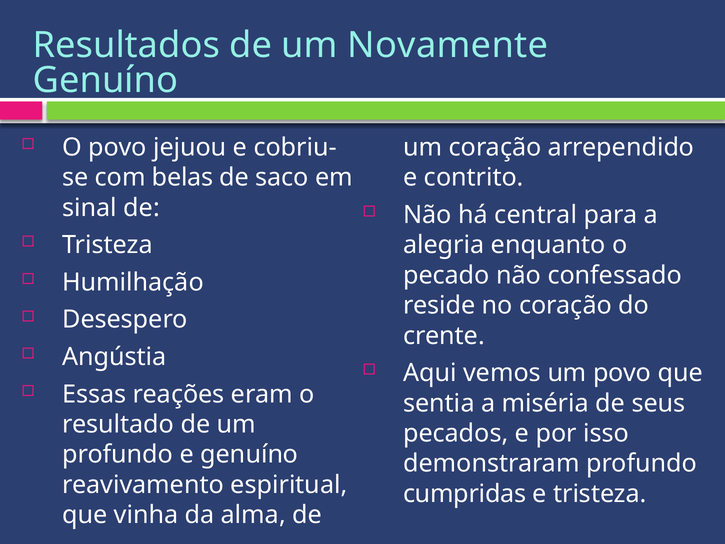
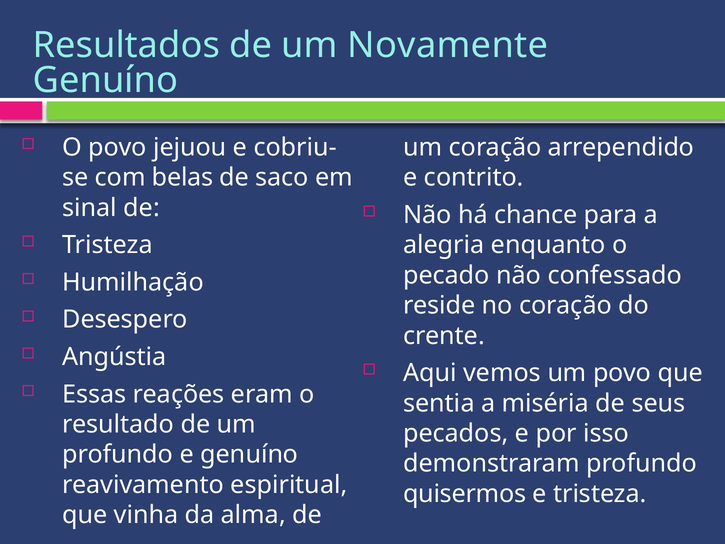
central: central -> chance (536, 215)
cumpridas: cumpridas -> quisermos (465, 494)
